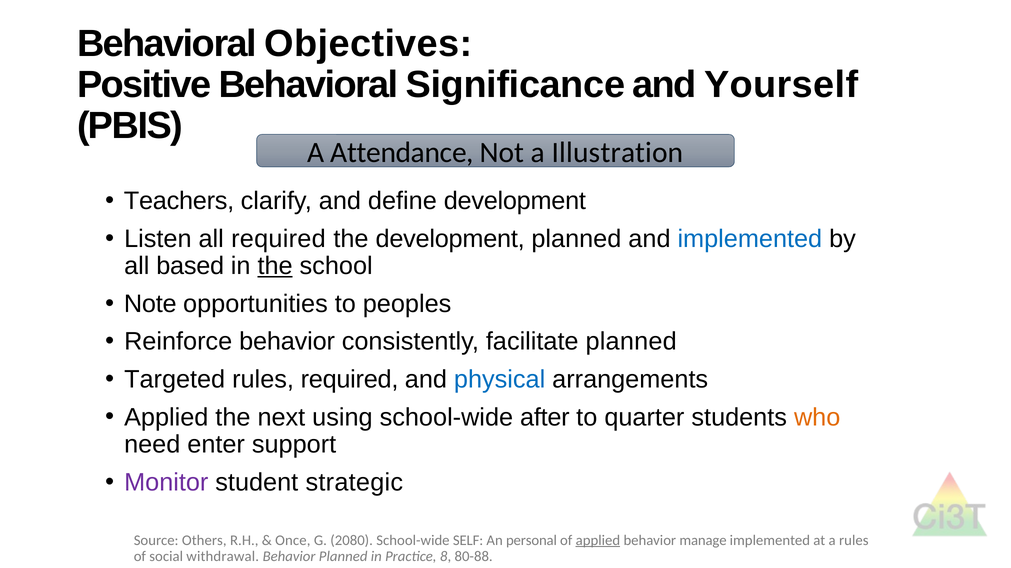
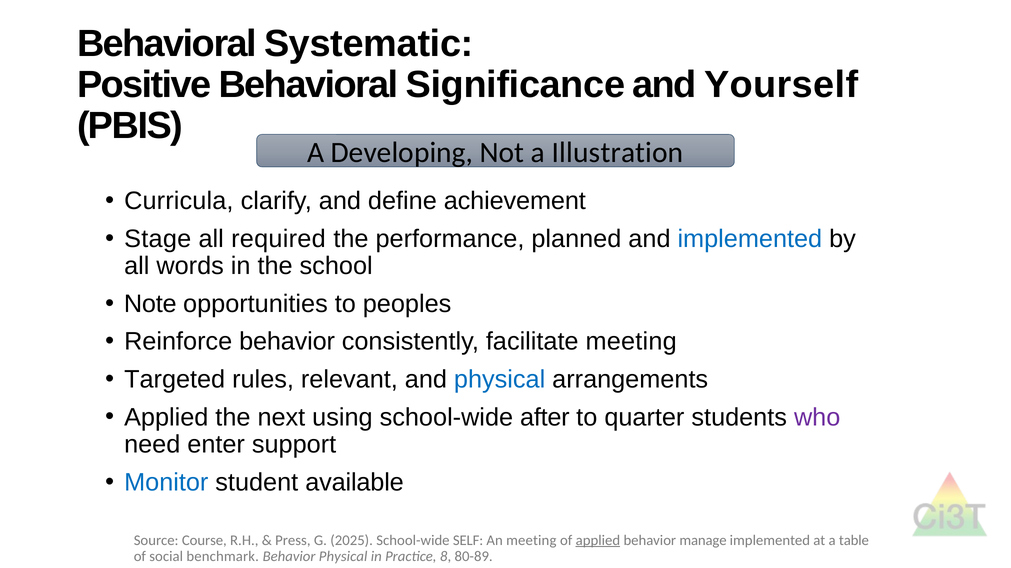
Objectives: Objectives -> Systematic (369, 44)
Attendance: Attendance -> Developing (402, 153)
Teachers: Teachers -> Curricula (179, 201)
define development: development -> achievement (515, 201)
Listen: Listen -> Stage (158, 239)
the development: development -> performance (450, 239)
based: based -> words (190, 266)
the underline: present -> none (275, 266)
facilitate planned: planned -> meeting (631, 342)
rules required: required -> relevant (349, 380)
who colour: orange -> purple (817, 418)
Monitor colour: purple -> blue (166, 483)
strategic: strategic -> available (355, 483)
Others: Others -> Course (204, 541)
Once: Once -> Press (293, 541)
2080: 2080 -> 2025 (352, 541)
An personal: personal -> meeting (531, 541)
a rules: rules -> table (854, 541)
withdrawal: withdrawal -> benchmark (223, 557)
Behavior Planned: Planned -> Physical (343, 557)
80-88: 80-88 -> 80-89 (474, 557)
